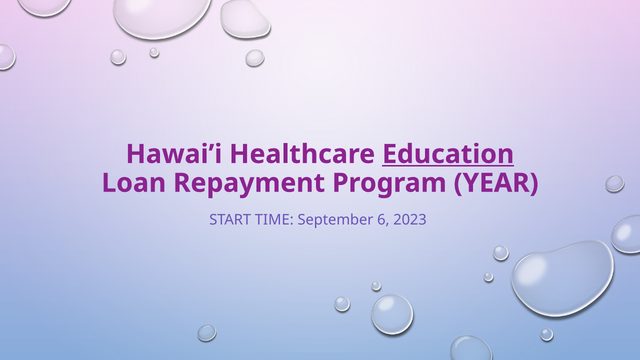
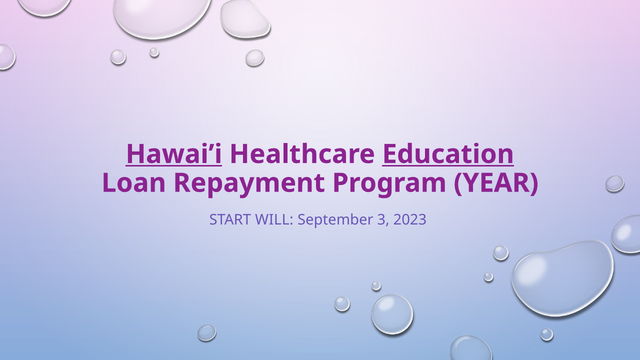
Hawai’i underline: none -> present (174, 154)
TIME: TIME -> WILL (274, 220)
6: 6 -> 3 (383, 220)
